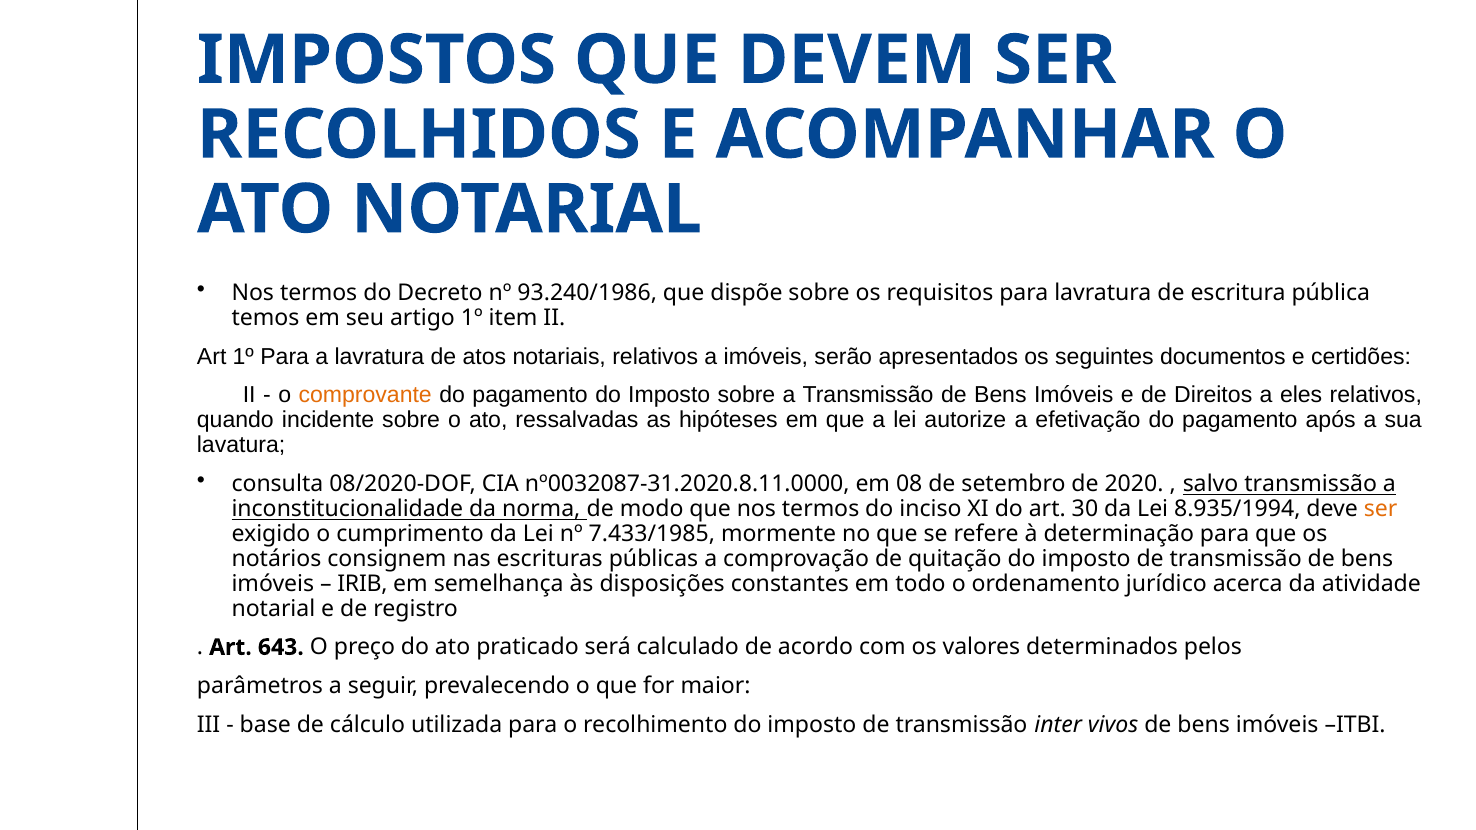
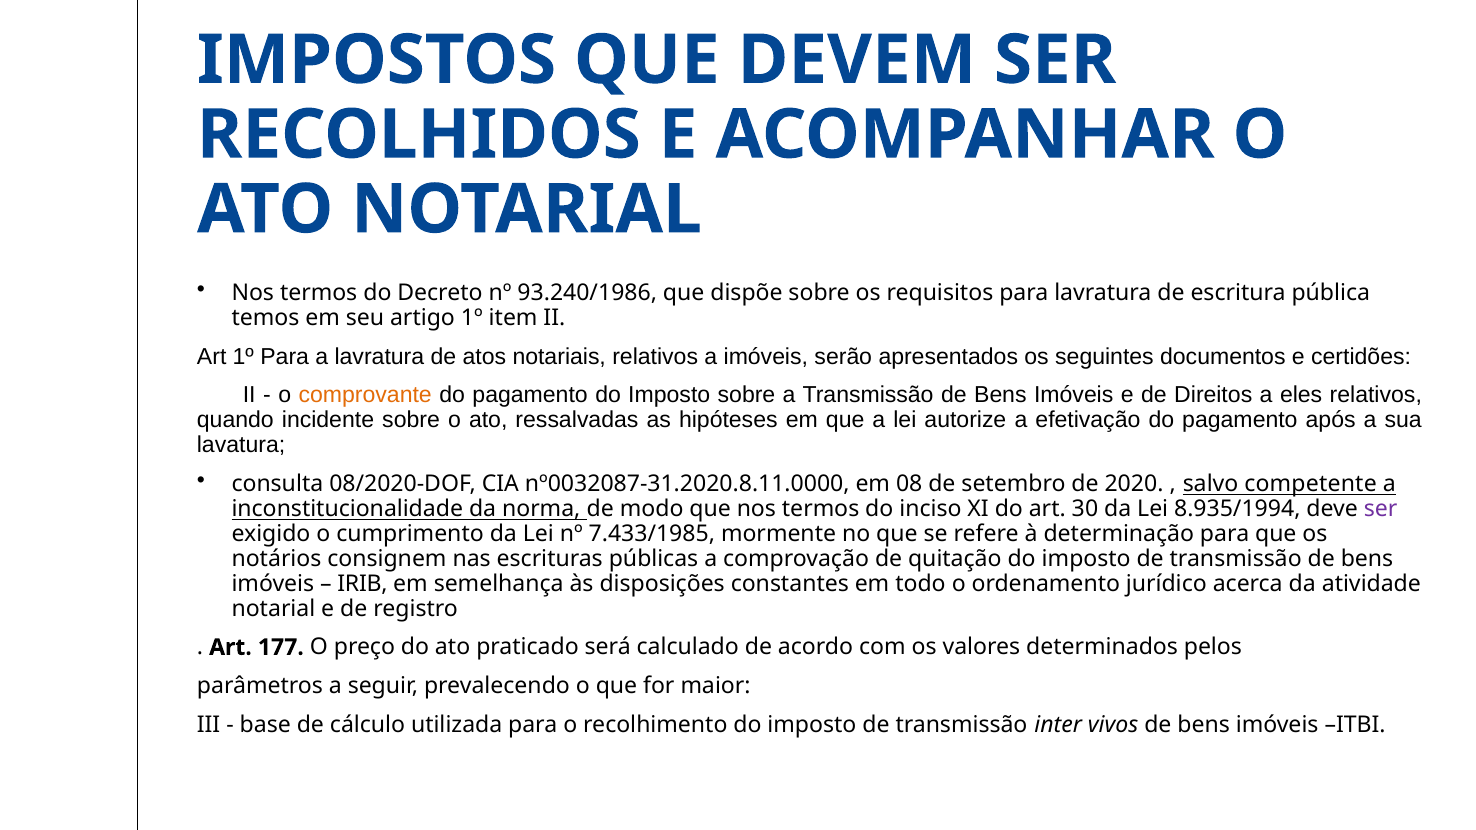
salvo transmissão: transmissão -> competente (1311, 484)
ser colour: orange -> purple (1381, 509)
643: 643 -> 177 (281, 647)
